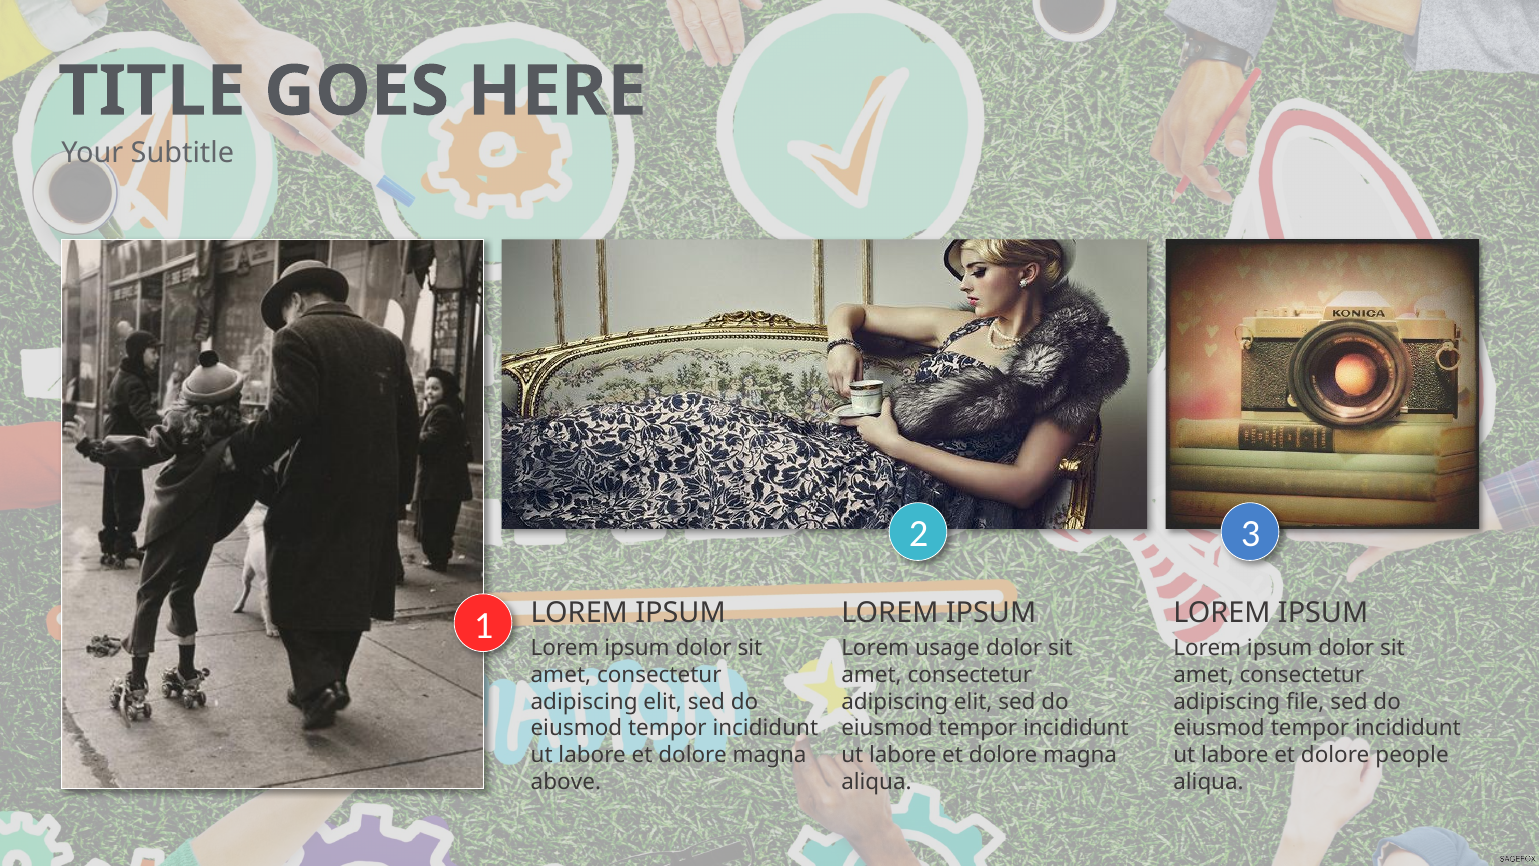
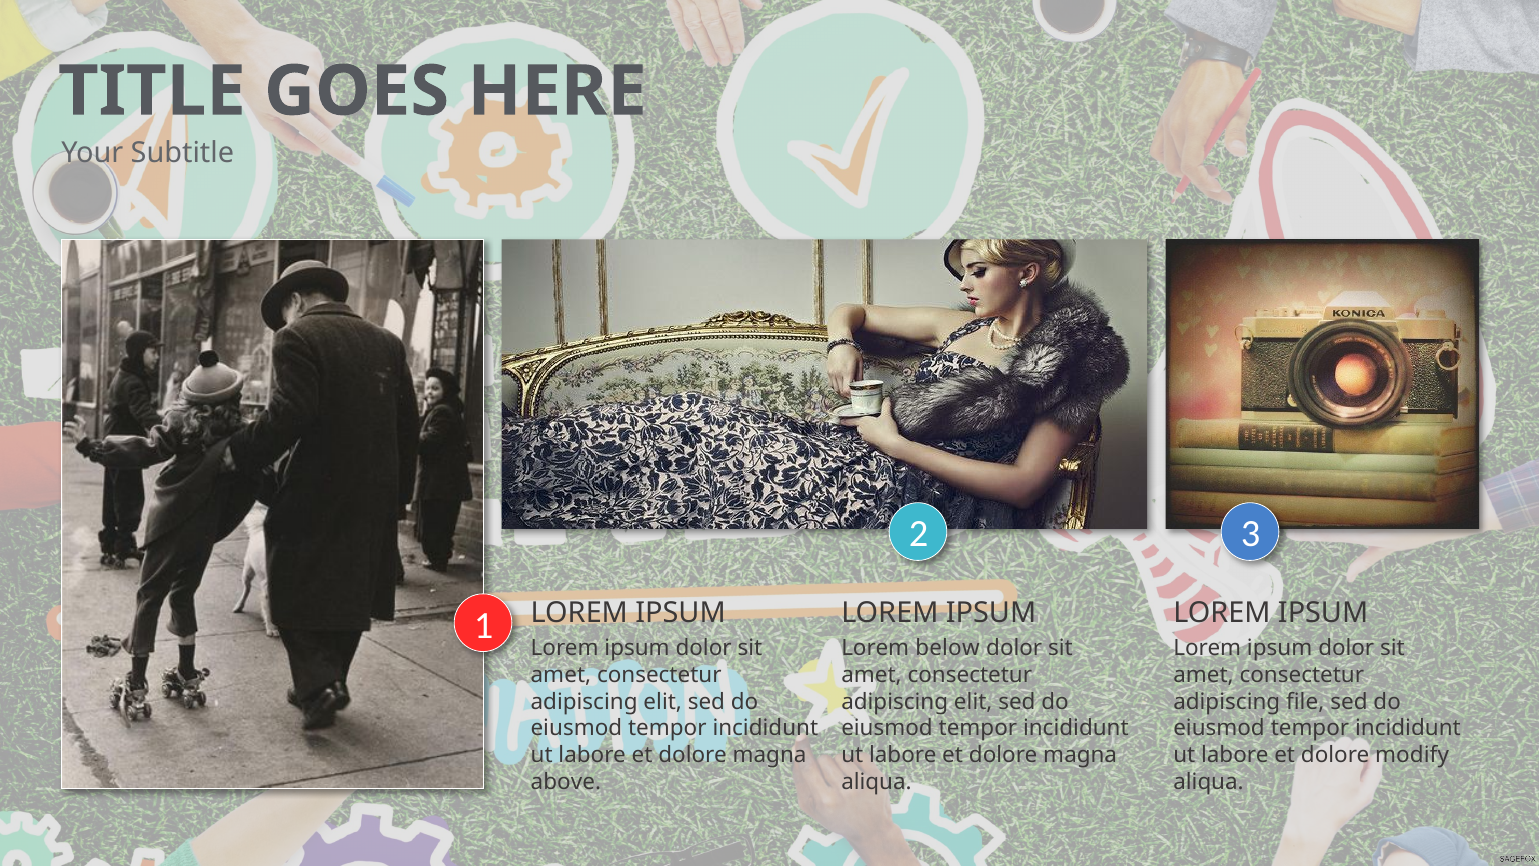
usage: usage -> below (947, 647)
people: people -> modify (1412, 755)
